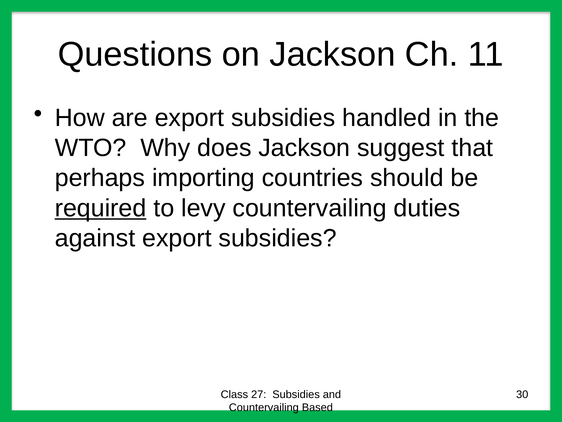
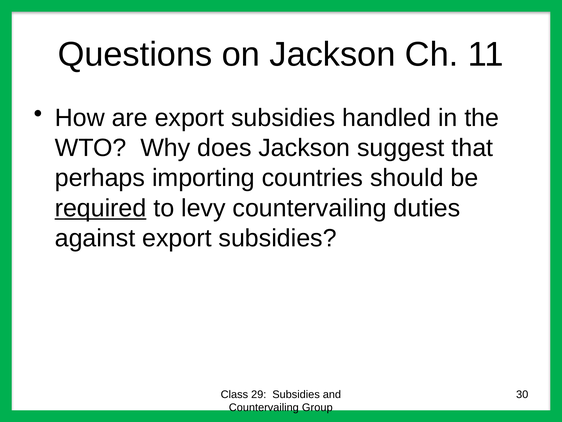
27: 27 -> 29 (259, 394)
Based: Based -> Group (317, 407)
